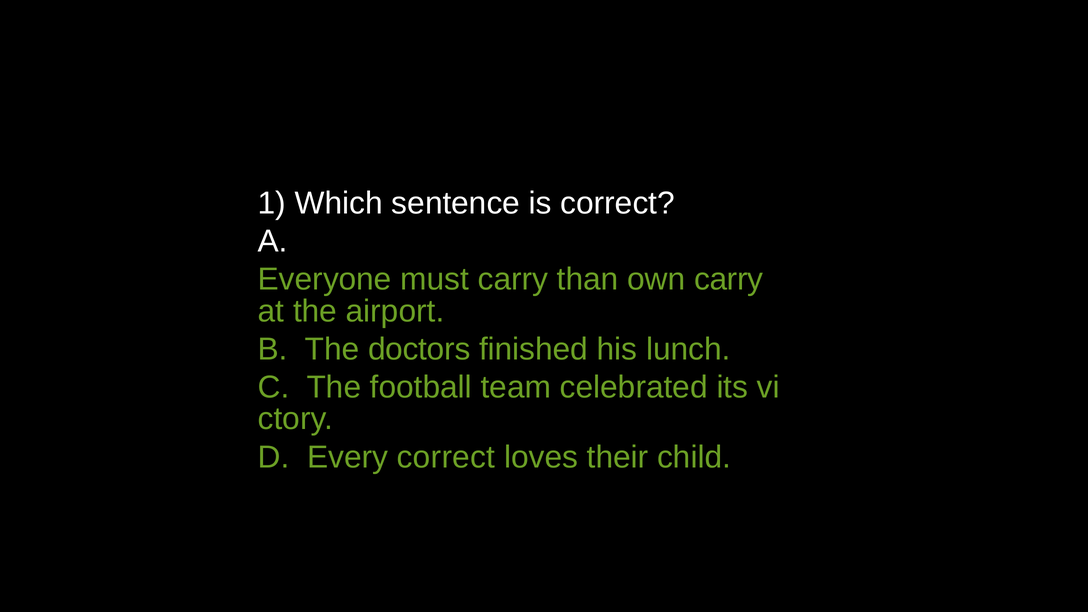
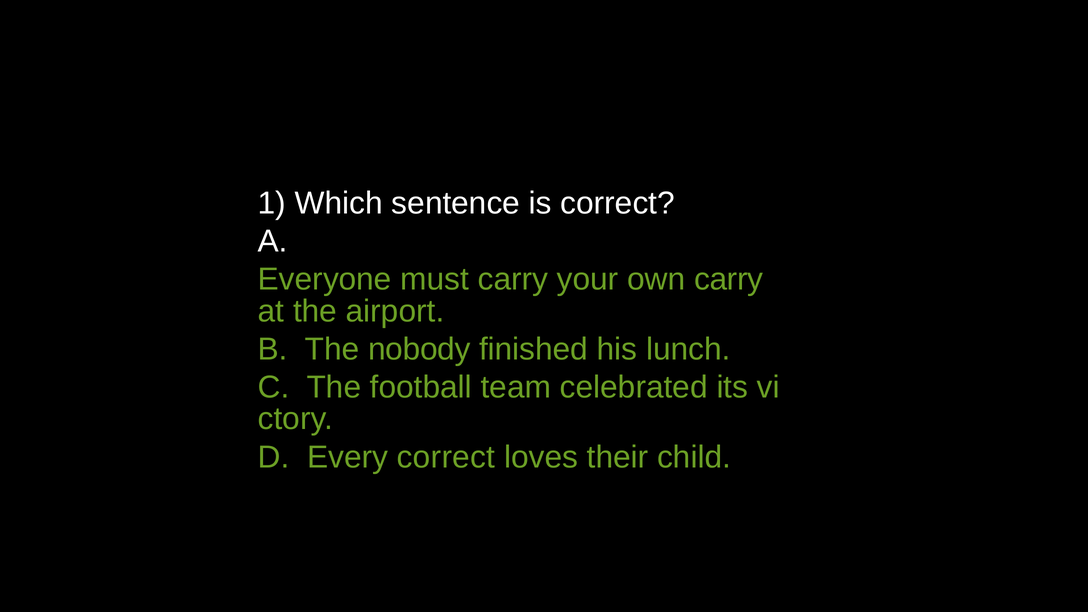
than: than -> your (588, 279)
doctors: doctors -> nobody (419, 349)
